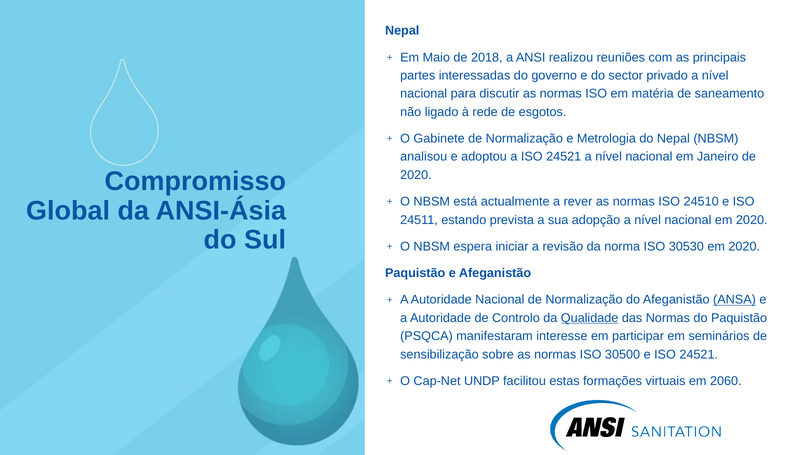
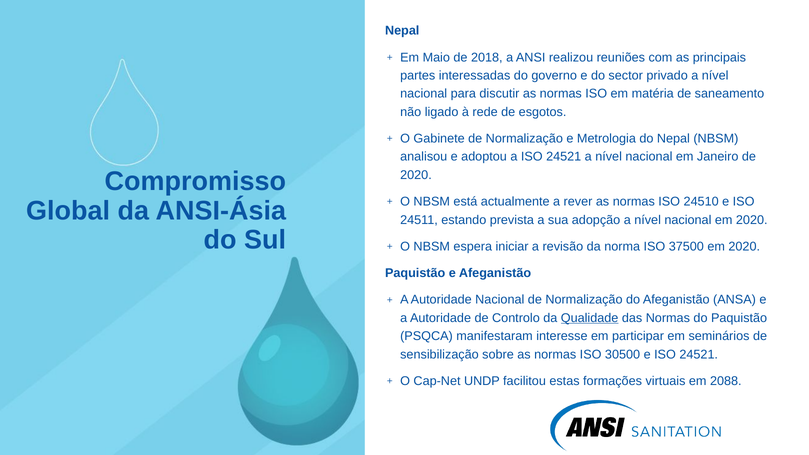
30530: 30530 -> 37500 (686, 247)
ANSA underline: present -> none (735, 300)
2060: 2060 -> 2088 (726, 381)
